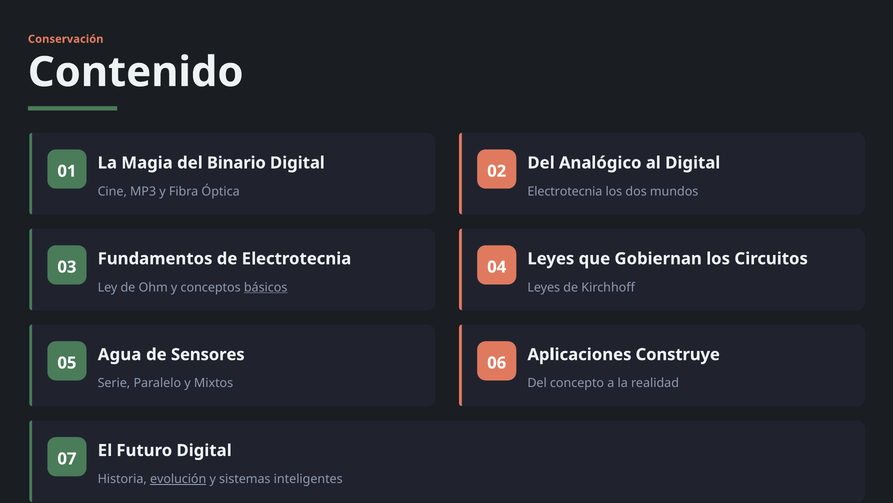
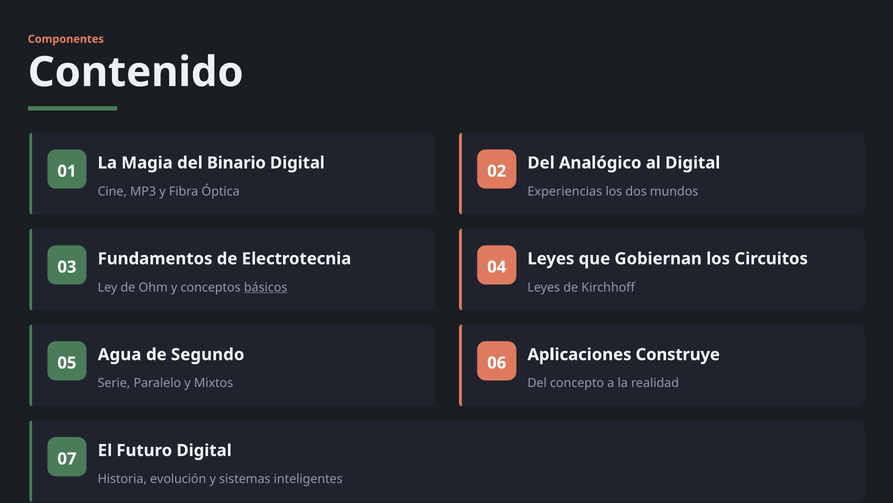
Conservación: Conservación -> Componentes (66, 39)
Electrotecnia: Electrotecnia -> Experiencias (565, 191)
Sensores: Sensores -> Segundo (208, 354)
evolución underline: present -> none (178, 478)
